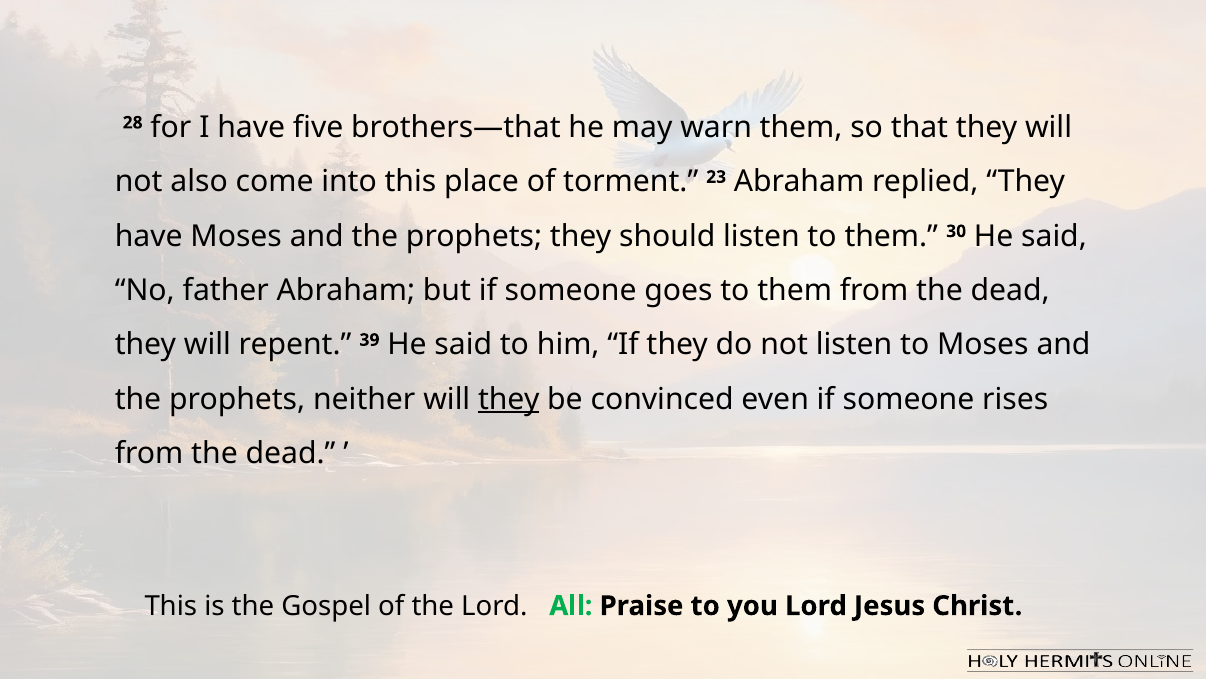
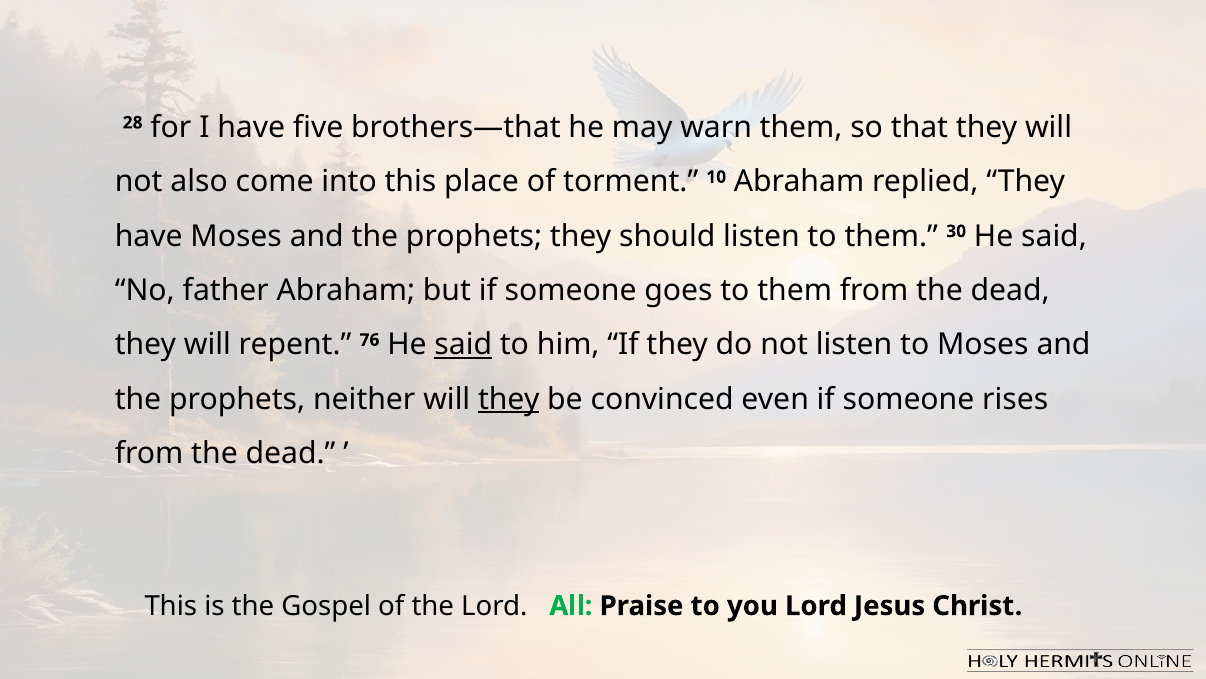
23: 23 -> 10 (716, 177)
39: 39 -> 76 (370, 340)
said underline: none -> present (463, 345)
